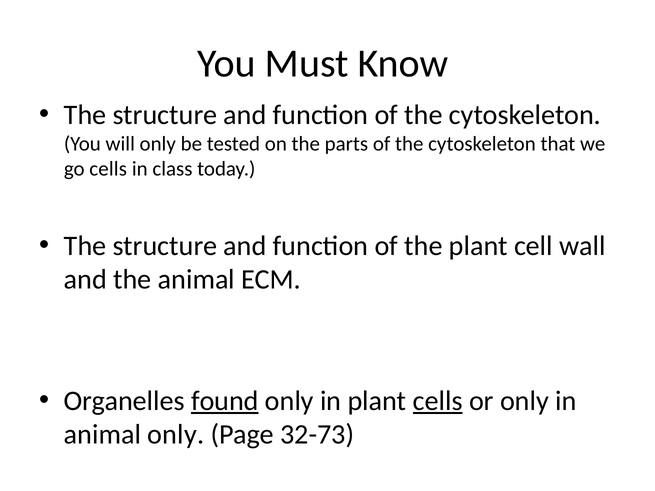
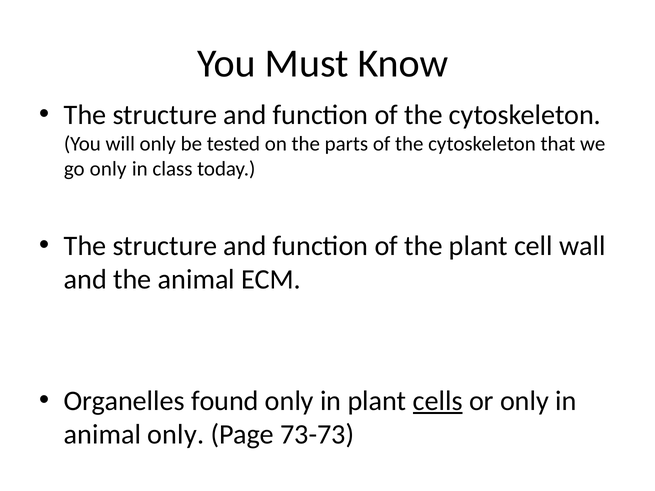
go cells: cells -> only (108, 169)
found underline: present -> none (225, 401)
32-73: 32-73 -> 73-73 (317, 435)
